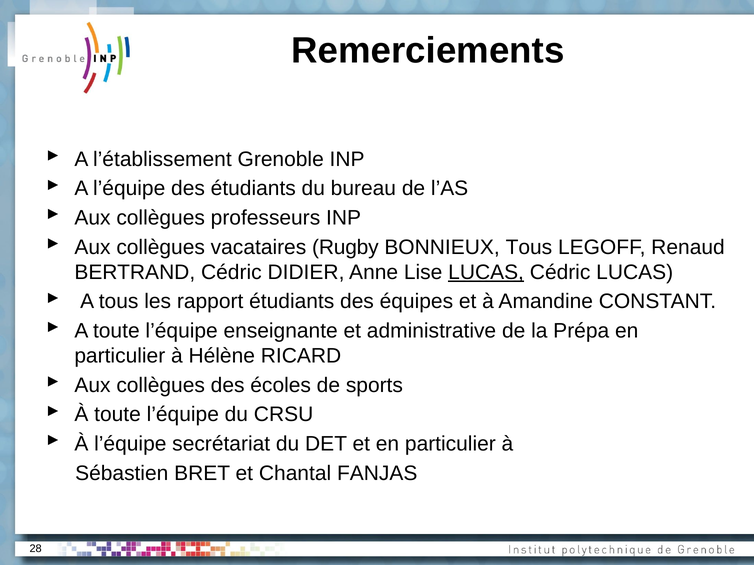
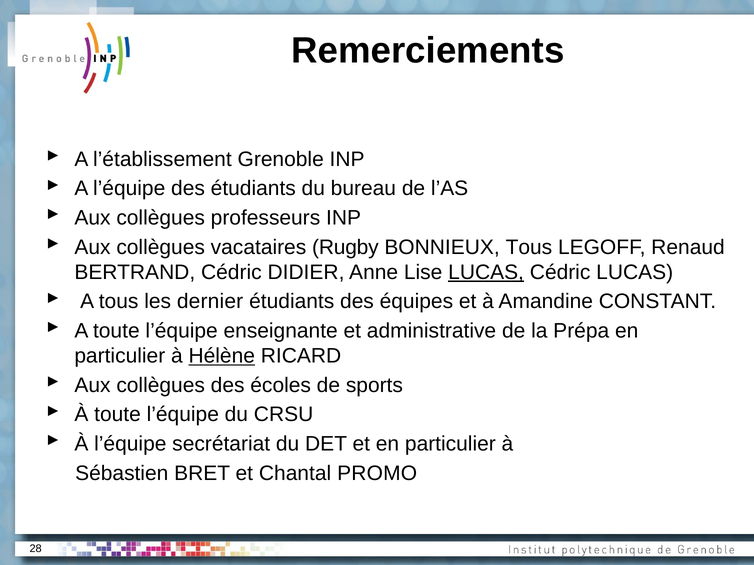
rapport: rapport -> dernier (210, 302)
Hélène underline: none -> present (222, 356)
FANJAS: FANJAS -> PROMO (377, 474)
